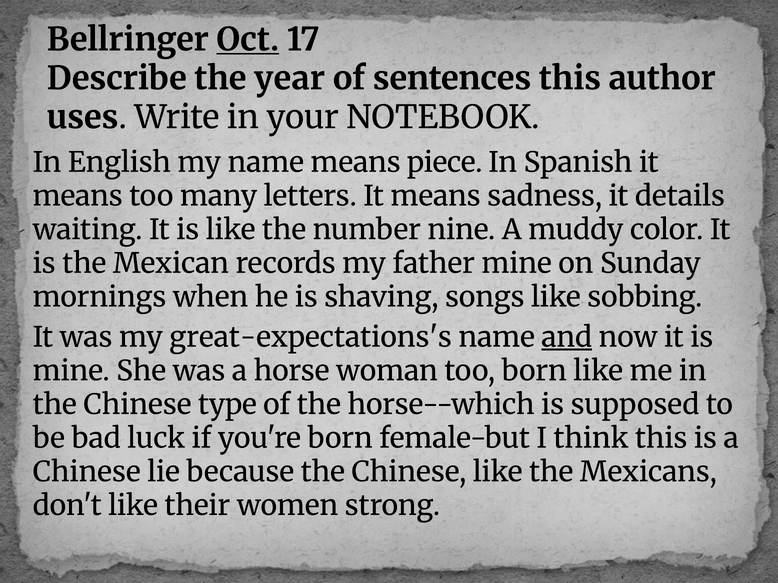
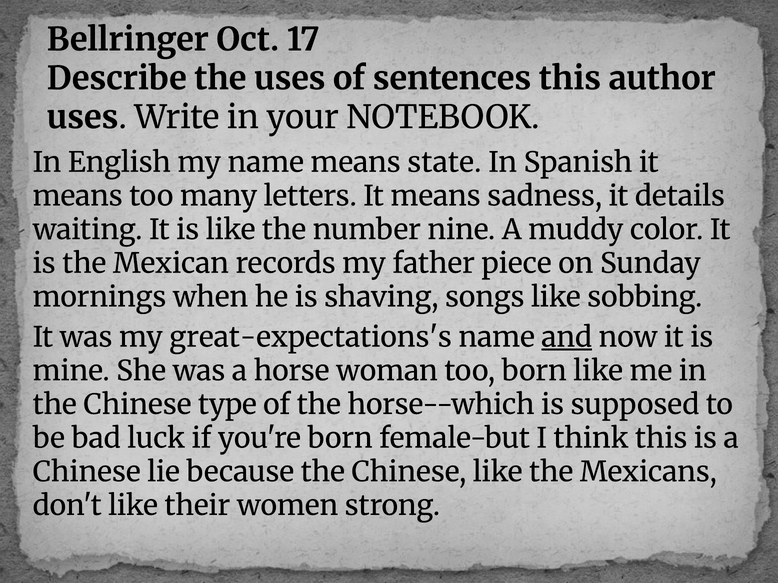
Oct underline: present -> none (248, 40)
the year: year -> uses (290, 79)
piece: piece -> state (444, 163)
father mine: mine -> piece (517, 264)
